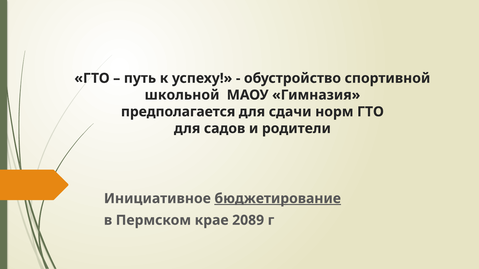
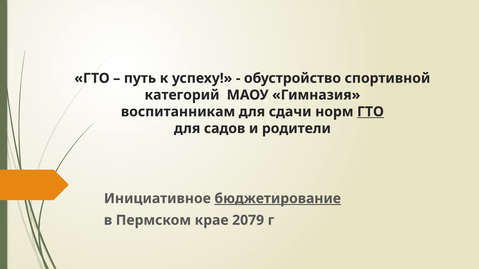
школьной: школьной -> категорий (182, 95)
предполагается: предполагается -> воспитанникам (178, 112)
ГТО underline: none -> present (370, 112)
2089: 2089 -> 2079 (248, 221)
